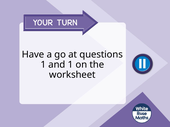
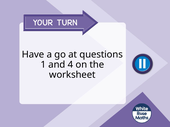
and 1: 1 -> 4 (70, 65)
